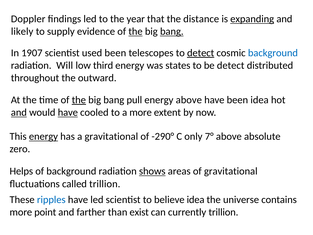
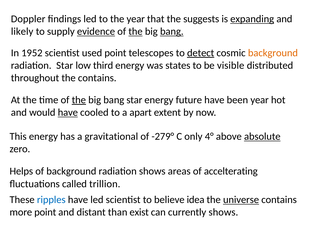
distance: distance -> suggests (201, 19)
evidence underline: none -> present (96, 31)
1907: 1907 -> 1952 (32, 53)
used been: been -> point (115, 53)
background colour: blue -> orange (273, 53)
radiation Will: Will -> Star (65, 65)
be detect: detect -> visible (231, 65)
the outward: outward -> contains (97, 78)
bang pull: pull -> star (134, 100)
energy above: above -> future (189, 100)
been idea: idea -> year (260, 100)
and underline: present -> none (19, 112)
a more: more -> apart (141, 112)
energy underline: present -> none (43, 136)
-290°: -290° -> -279° (163, 136)
7°: 7° -> 4° (209, 136)
absolute underline: none -> present (262, 136)
shows underline: present -> none (152, 171)
of gravitational: gravitational -> accelterating (231, 171)
universe underline: none -> present (241, 200)
farther: farther -> distant (91, 212)
currently trillion: trillion -> shows (223, 212)
